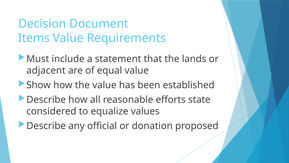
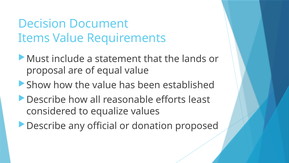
adjacent: adjacent -> proposal (46, 70)
state: state -> least (199, 99)
